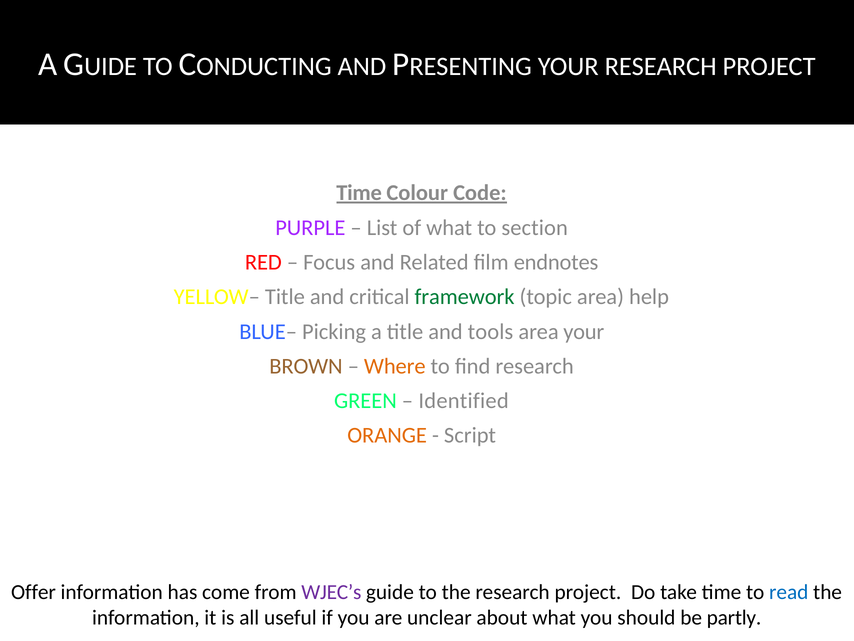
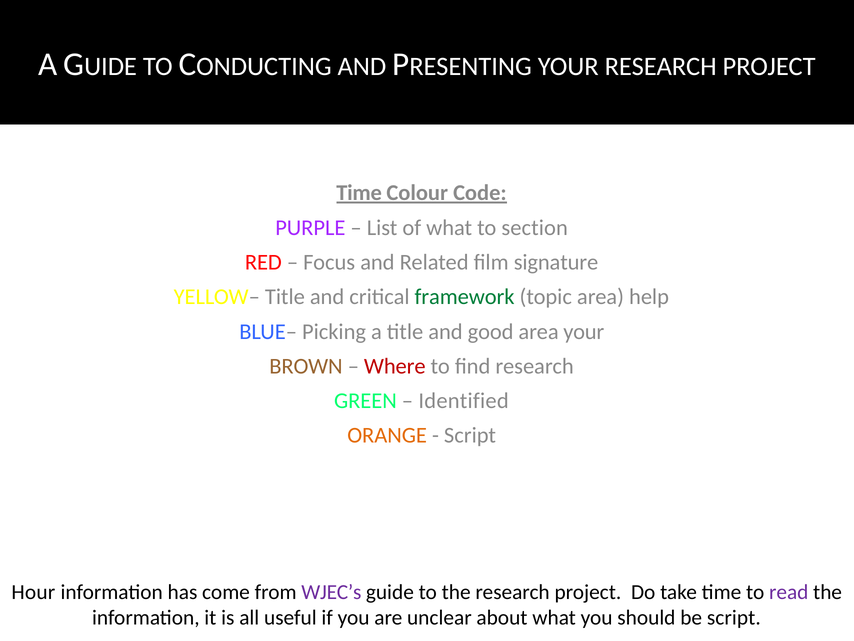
endnotes: endnotes -> signature (556, 262)
tools: tools -> good (491, 331)
Where colour: orange -> red (395, 366)
Offer: Offer -> Hour (33, 592)
read colour: blue -> purple (789, 592)
be partly: partly -> script (734, 617)
